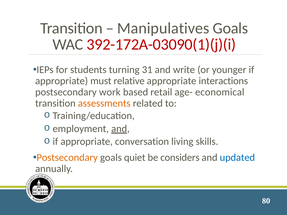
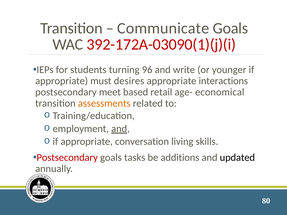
Manipulatives: Manipulatives -> Communicate (163, 28)
31: 31 -> 96 (147, 70)
relative: relative -> desires (129, 81)
work: work -> meet (110, 92)
Postsecondary colour: orange -> red (67, 158)
quiet: quiet -> tasks (135, 158)
considers: considers -> additions (180, 158)
updated colour: blue -> black (237, 158)
